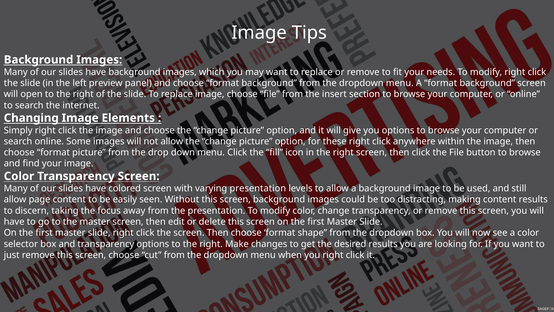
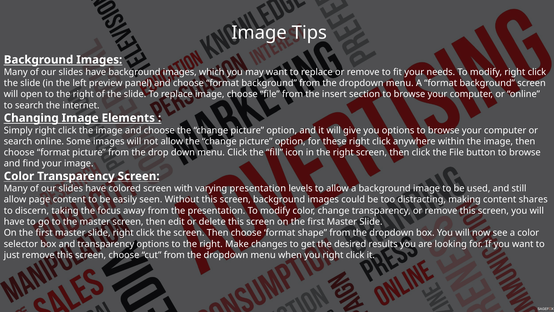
content results: results -> shares (533, 199)
